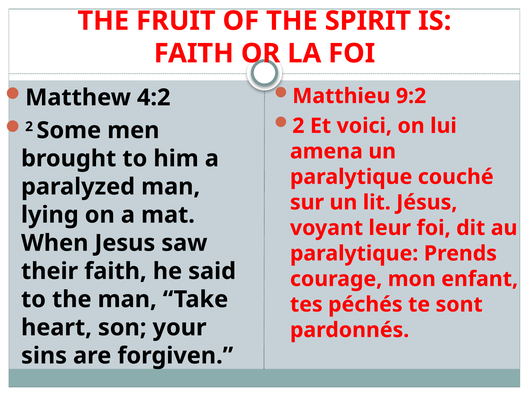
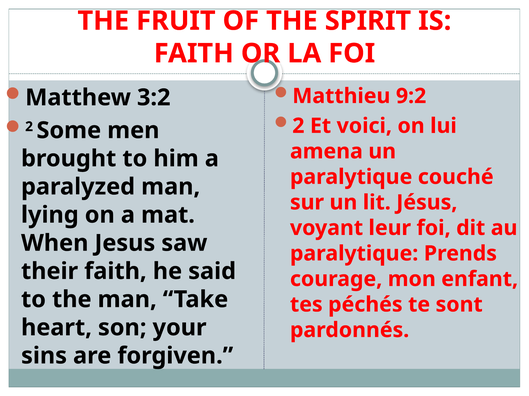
4:2: 4:2 -> 3:2 (154, 98)
